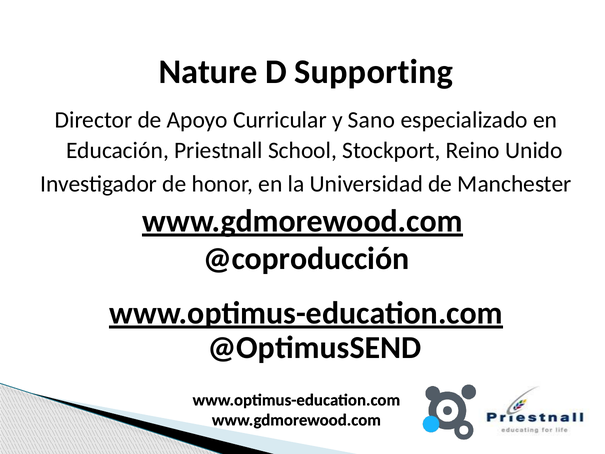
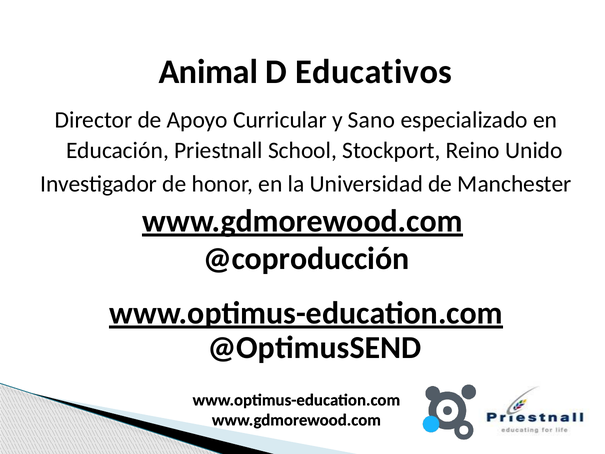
Nature: Nature -> Animal (208, 72)
Supporting: Supporting -> Educativos (374, 72)
